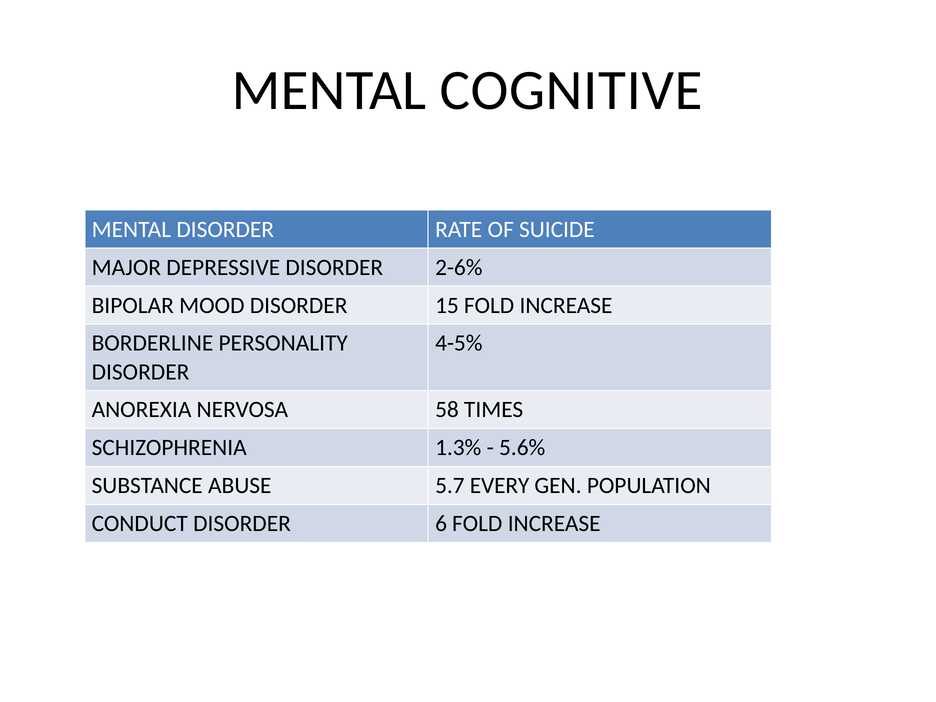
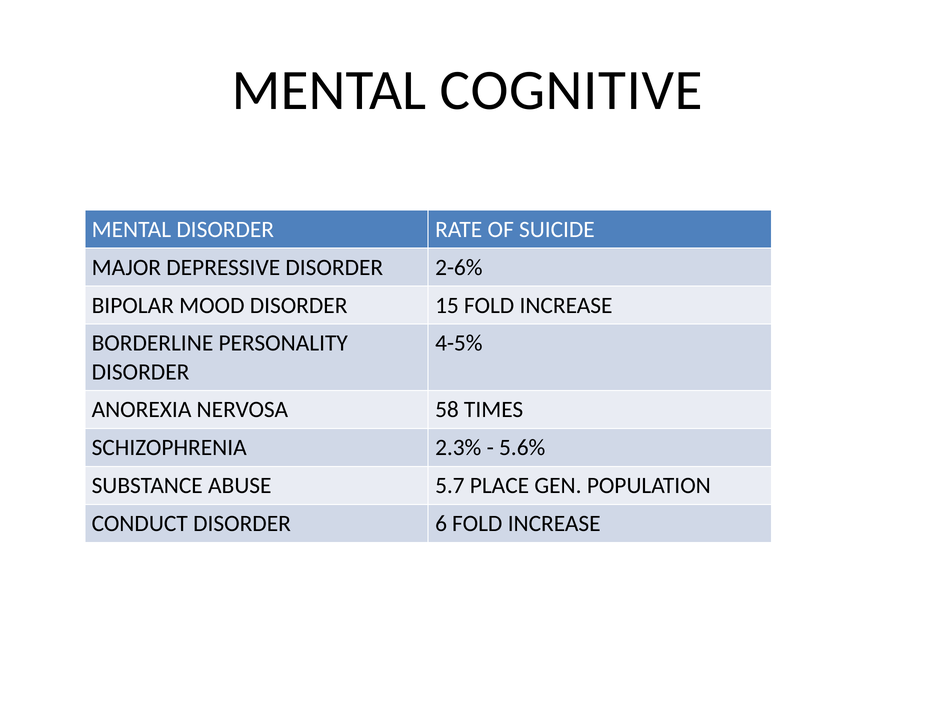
1.3%: 1.3% -> 2.3% (458, 448)
EVERY: EVERY -> PLACE (499, 486)
